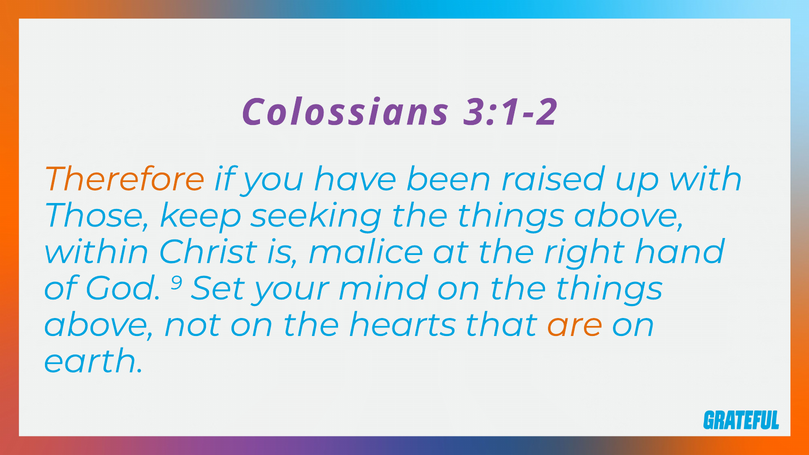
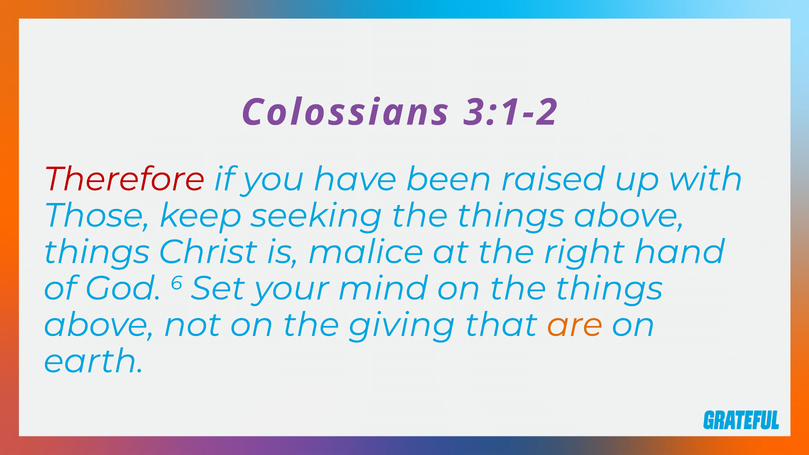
Therefore colour: orange -> red (124, 179)
within: within -> things (97, 252)
9: 9 -> 6 (176, 283)
hearts: hearts -> giving (402, 325)
